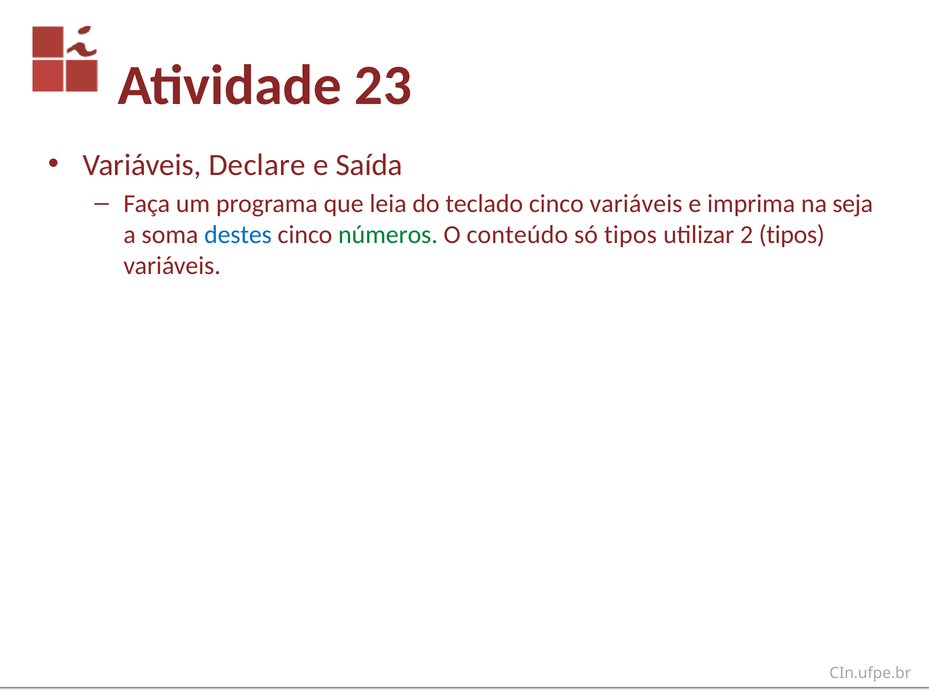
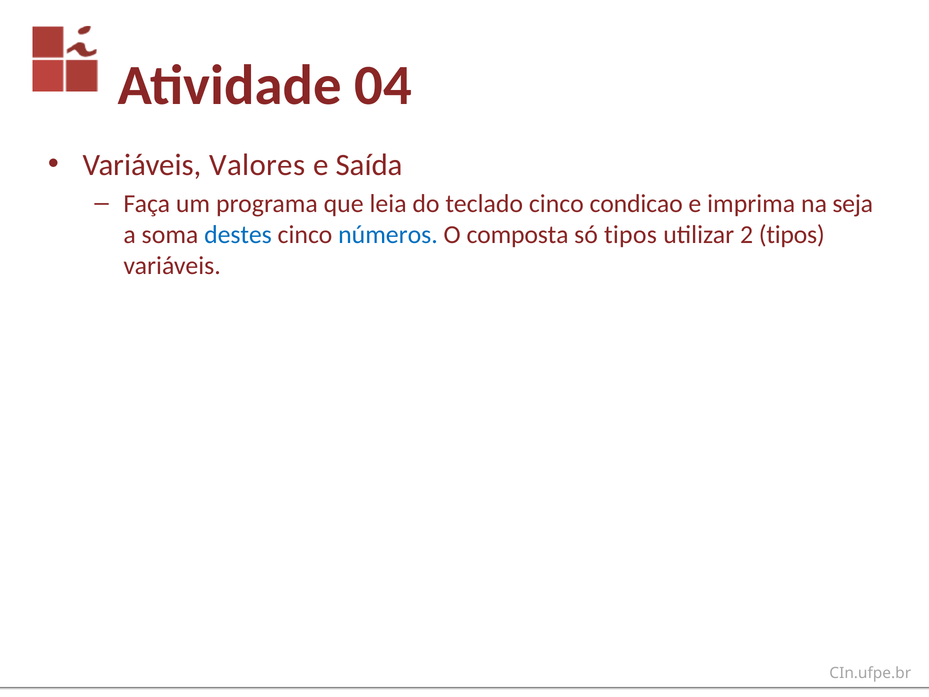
23: 23 -> 04 (383, 85)
Declare: Declare -> Valores (257, 165)
cinco variáveis: variáveis -> condicao (636, 204)
números colour: green -> blue (388, 235)
conteúdo: conteúdo -> composta (518, 235)
